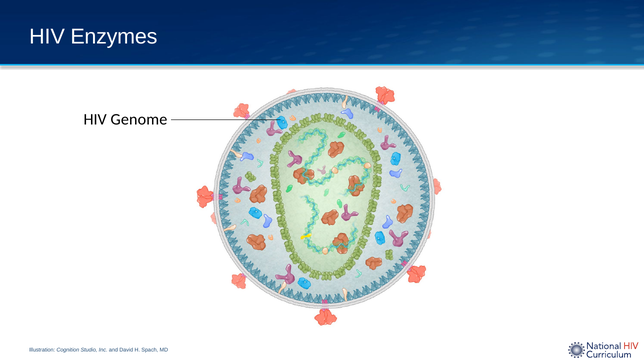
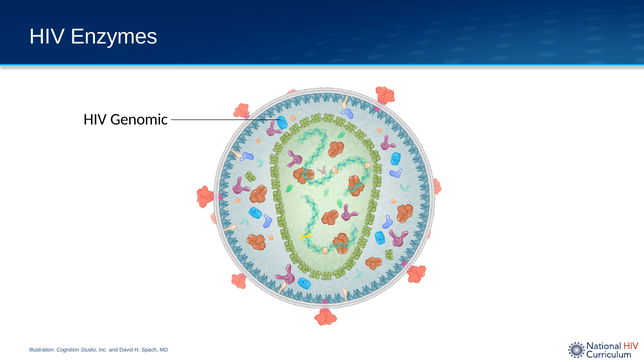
Genome: Genome -> Genomic (139, 119)
